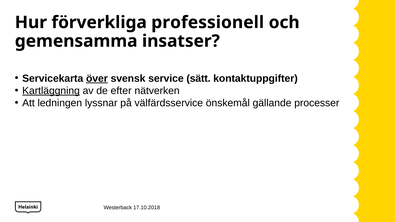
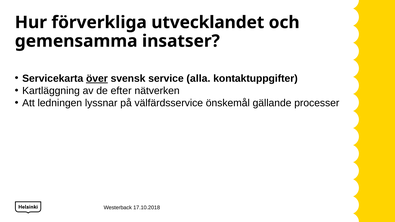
professionell: professionell -> utvecklandet (208, 22)
sätt: sätt -> alla (198, 78)
Kartläggning underline: present -> none (51, 91)
